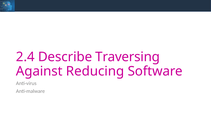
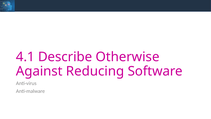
2.4: 2.4 -> 4.1 (25, 57)
Traversing: Traversing -> Otherwise (127, 57)
